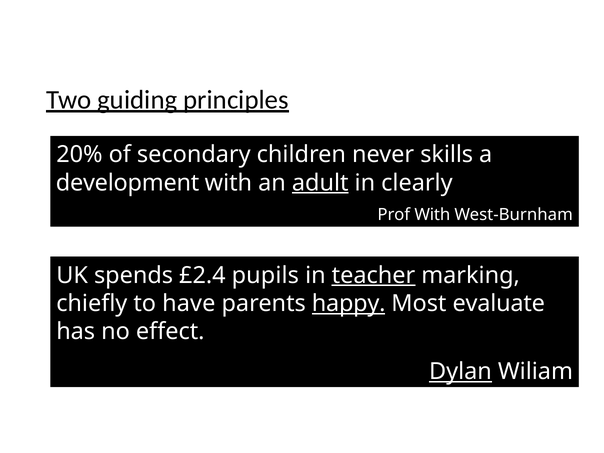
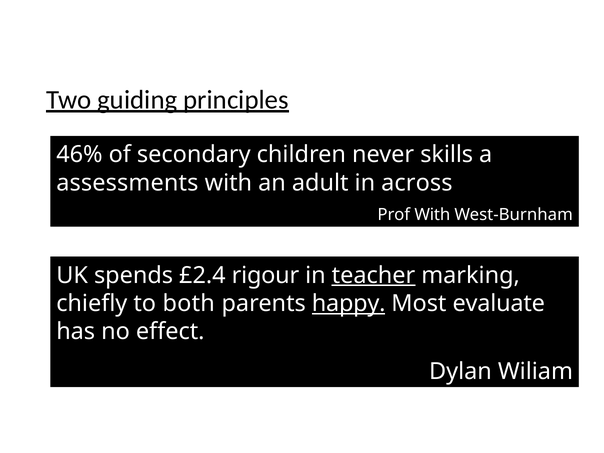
20%: 20% -> 46% (79, 155)
development: development -> assessments (127, 183)
adult underline: present -> none (320, 183)
clearly: clearly -> across (417, 183)
pupils: pupils -> rigour (265, 275)
have: have -> both (189, 303)
Dylan underline: present -> none (460, 372)
